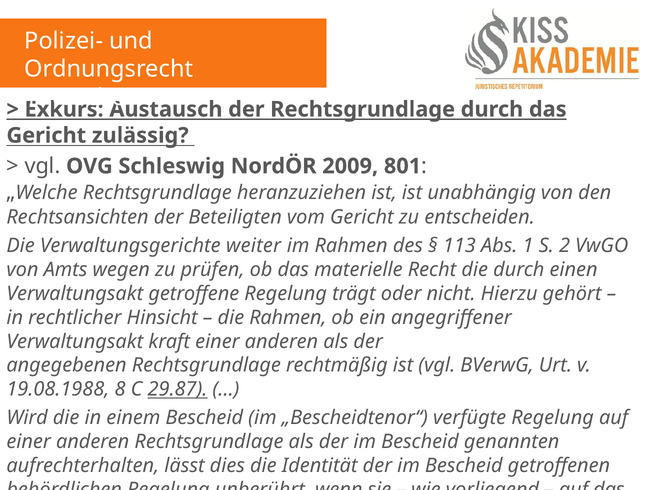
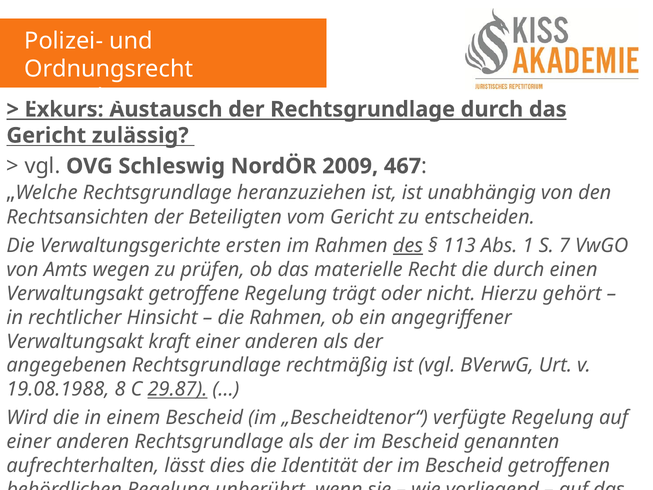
801: 801 -> 467 (403, 166)
weiter: weiter -> ersten (254, 246)
des underline: none -> present (408, 246)
2: 2 -> 7 (565, 246)
